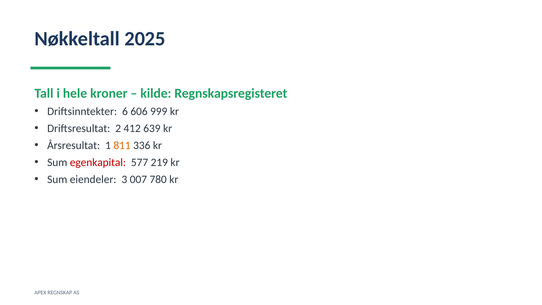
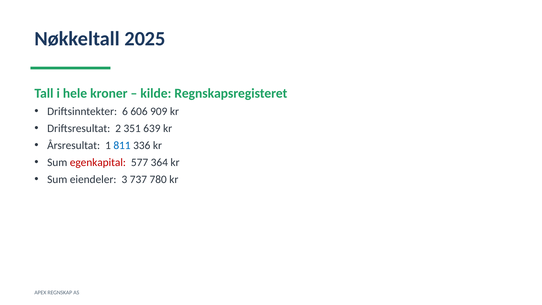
999: 999 -> 909 (159, 111)
412: 412 -> 351 (132, 128)
811 colour: orange -> blue (122, 145)
219: 219 -> 364 (159, 162)
007: 007 -> 737 (138, 179)
